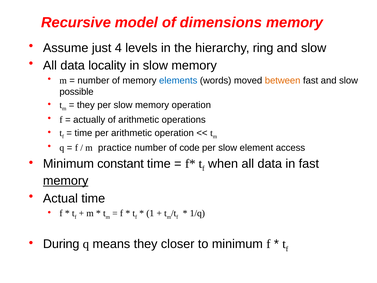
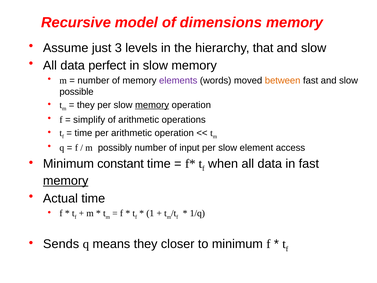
4: 4 -> 3 (118, 48)
ring: ring -> that (263, 48)
locality: locality -> perfect (107, 66)
elements colour: blue -> purple (178, 80)
memory underline: none -> present (152, 105)
actually: actually -> simplify (89, 120)
practice: practice -> possibly (115, 148)
code: code -> input (190, 148)
During: During -> Sends (61, 244)
